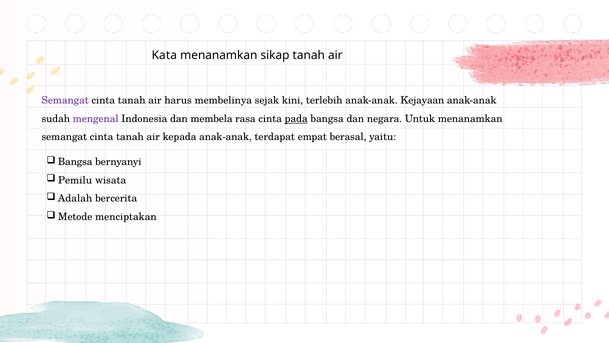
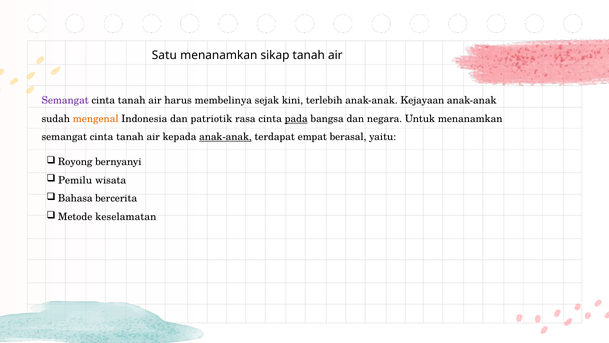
Kata: Kata -> Satu (164, 55)
mengenal colour: purple -> orange (96, 119)
membela: membela -> patriotik (211, 119)
anak-anak underline: none -> present (225, 137)
Bangsa: Bangsa -> Royong (75, 162)
Adalah: Adalah -> Bahasa (75, 198)
menciptakan: menciptakan -> keselamatan (126, 217)
